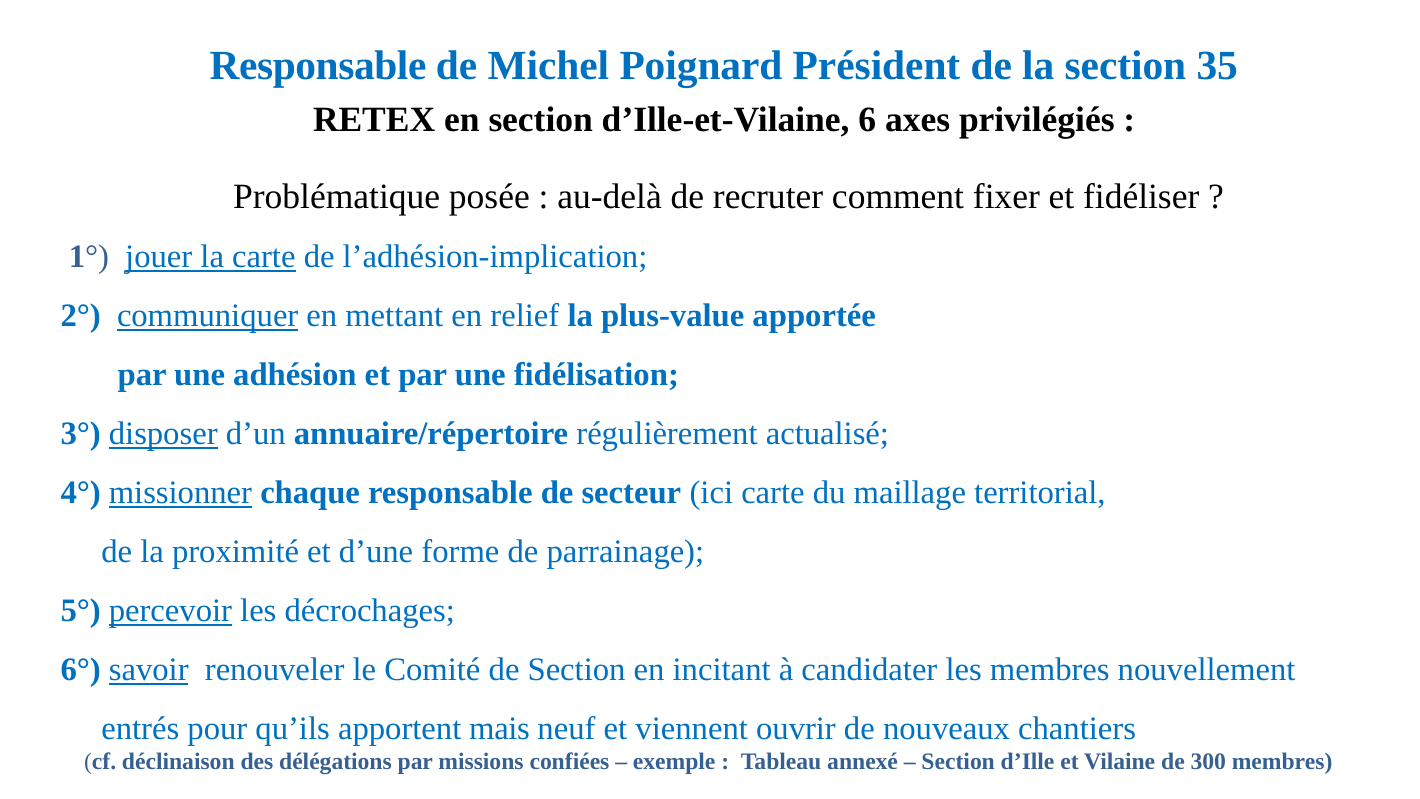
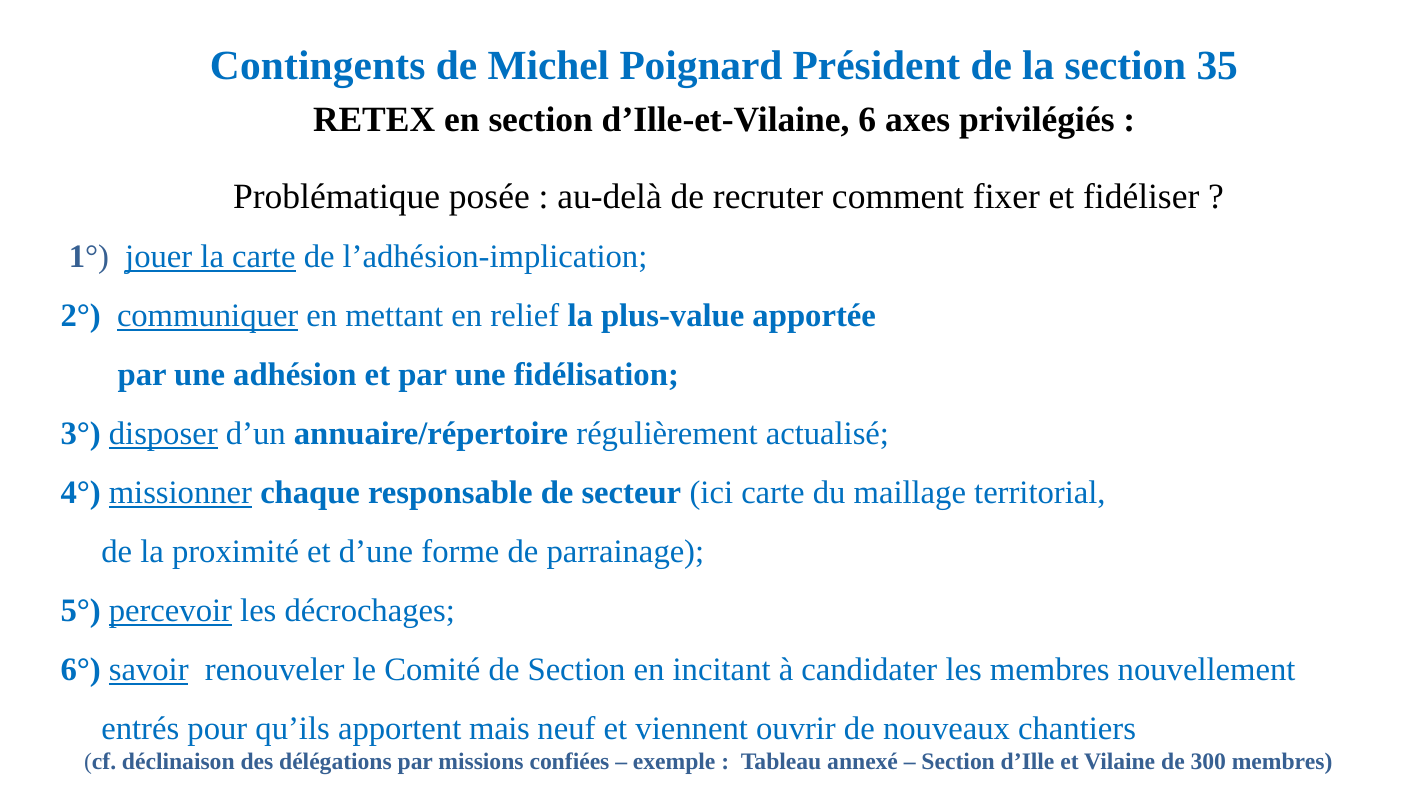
Responsable: Responsable -> Contingents (318, 65)
